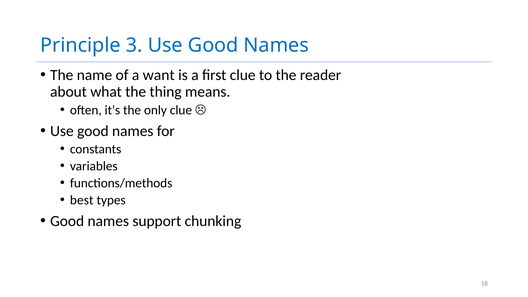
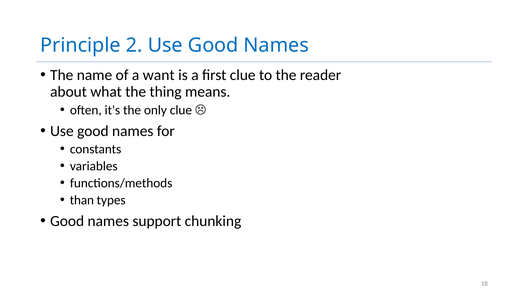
3: 3 -> 2 (134, 45)
best: best -> than (82, 200)
